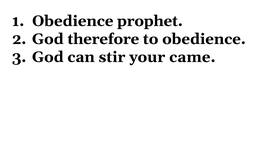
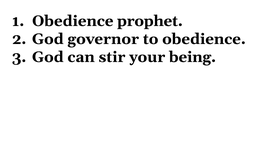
therefore: therefore -> governor (103, 39)
came: came -> being (192, 57)
